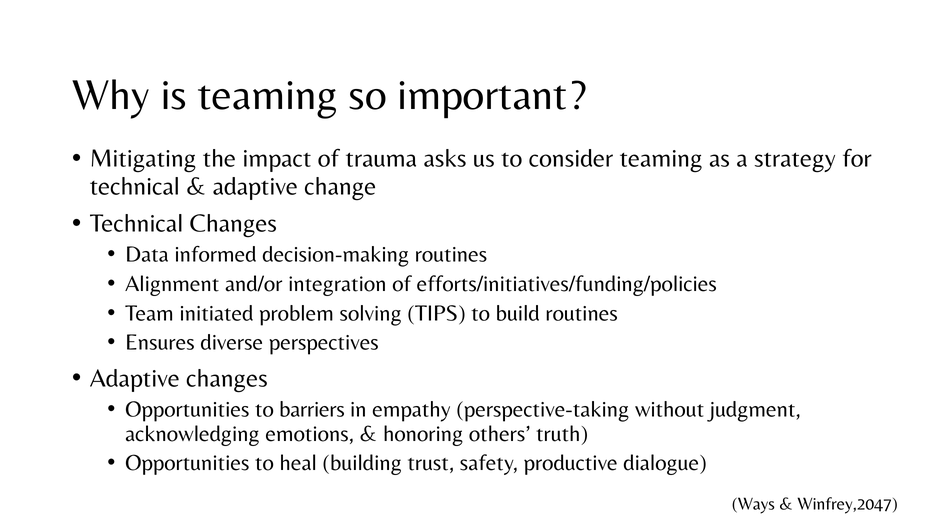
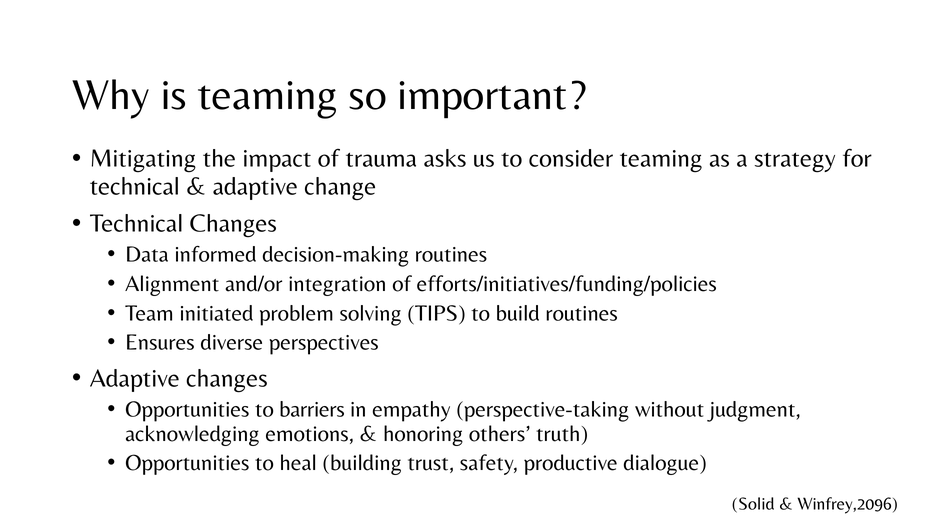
Ways: Ways -> Solid (753, 505)
Winfrey,2047: Winfrey,2047 -> Winfrey,2096 (848, 505)
